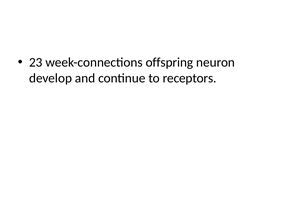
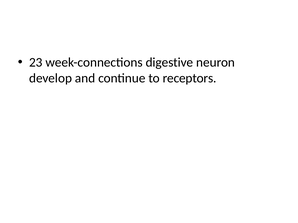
offspring: offspring -> digestive (169, 63)
